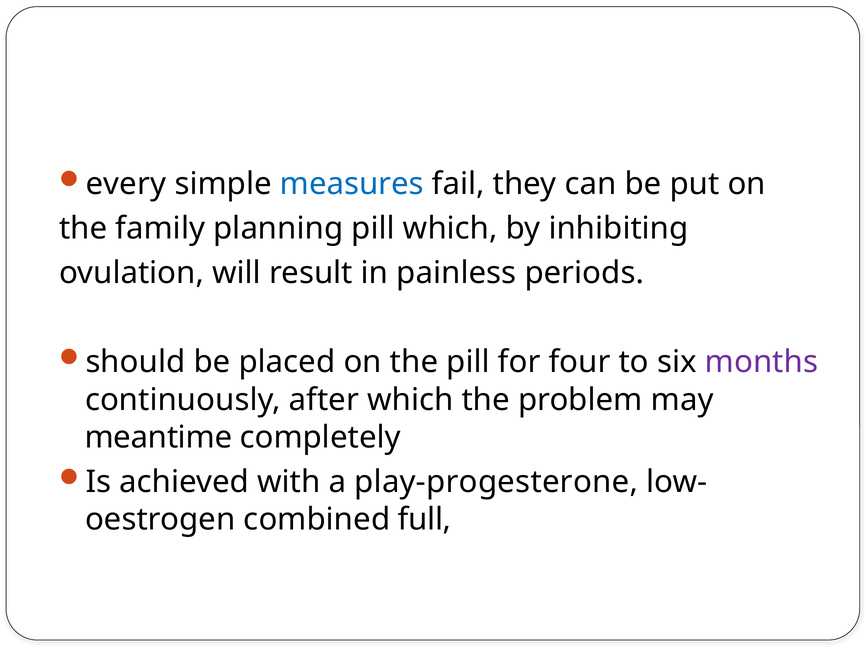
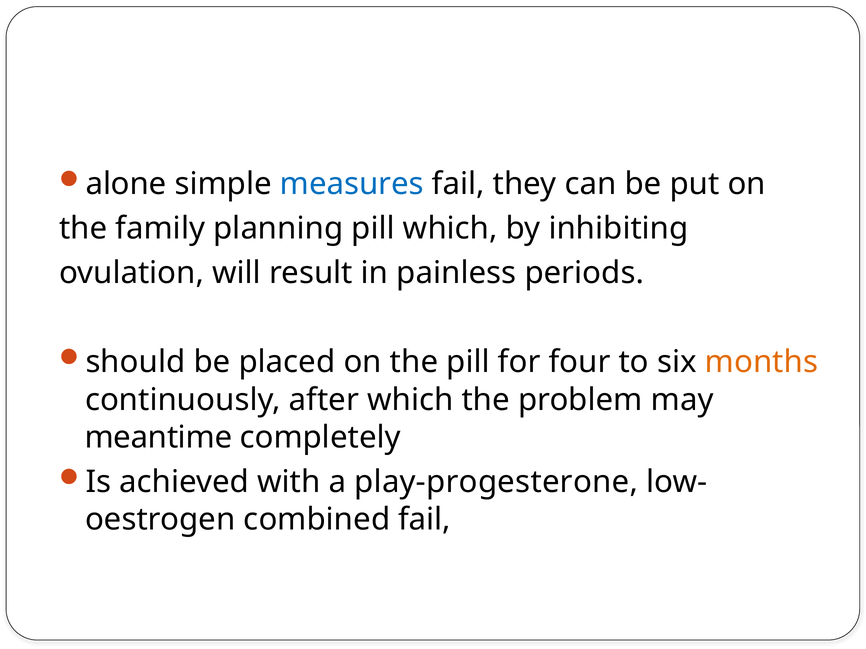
every: every -> alone (126, 184)
months colour: purple -> orange (761, 362)
combined full: full -> fail (424, 520)
